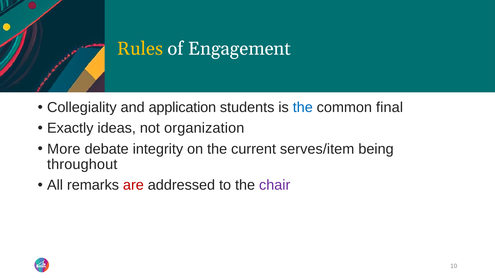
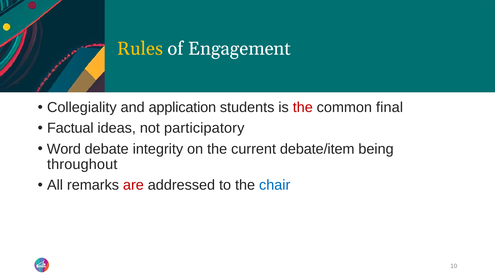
the colour: blue -> red (303, 108)
Exactly: Exactly -> Factual (70, 128)
organization: organization -> participatory (204, 128)
More: More -> Word (64, 149)
serves/item: serves/item -> debate/item (317, 149)
chair colour: purple -> blue (275, 186)
